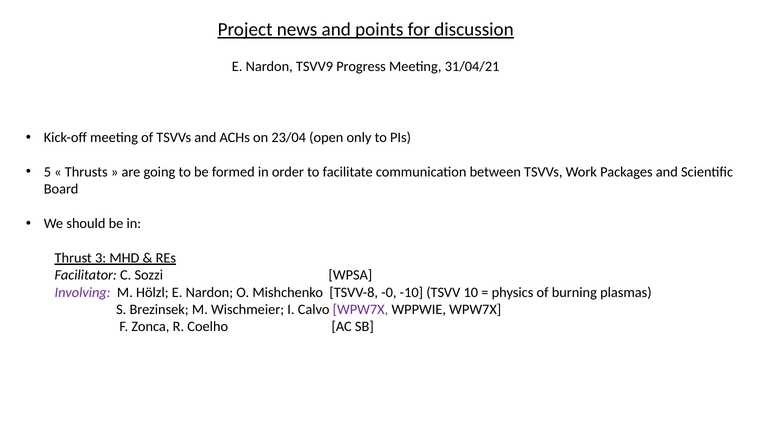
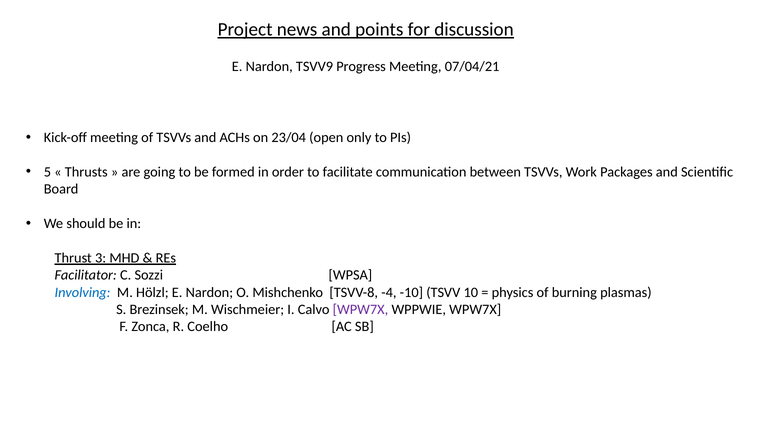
31/04/21: 31/04/21 -> 07/04/21 (472, 67)
Involving colour: purple -> blue (83, 293)
-0: -0 -> -4 (389, 293)
